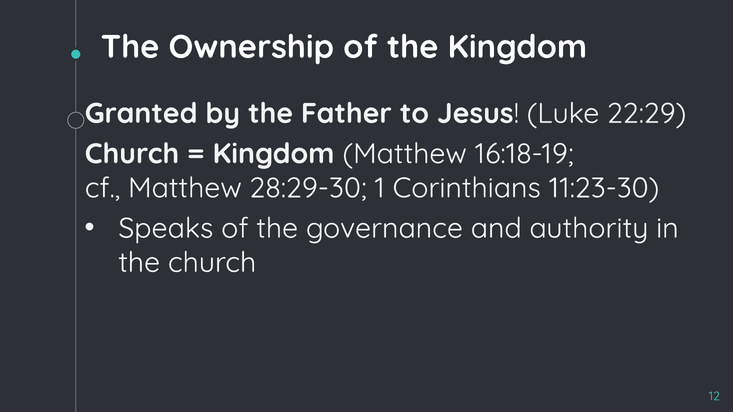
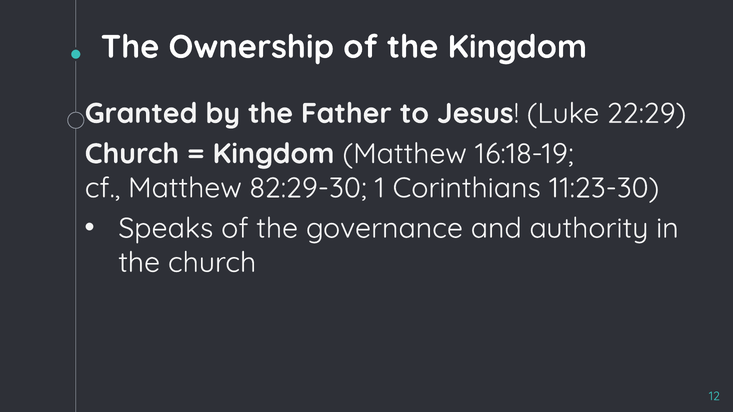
28:29-30: 28:29-30 -> 82:29-30 (308, 188)
